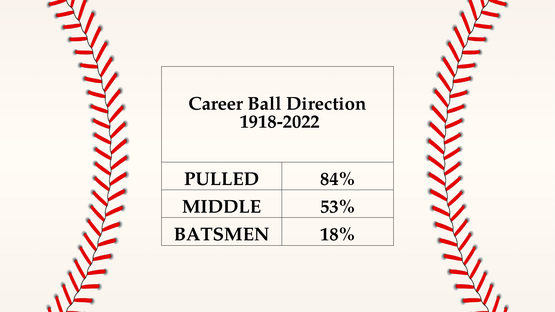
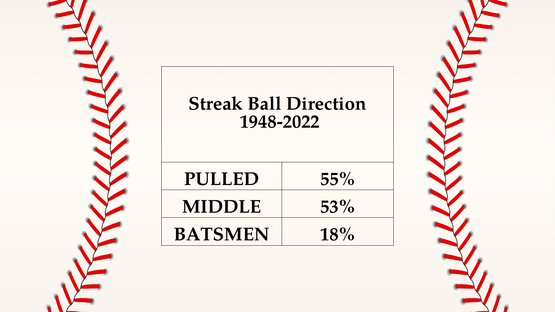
Career: Career -> Streak (216, 104)
1918-2022: 1918-2022 -> 1948-2022 (280, 122)
84%: 84% -> 55% (338, 179)
